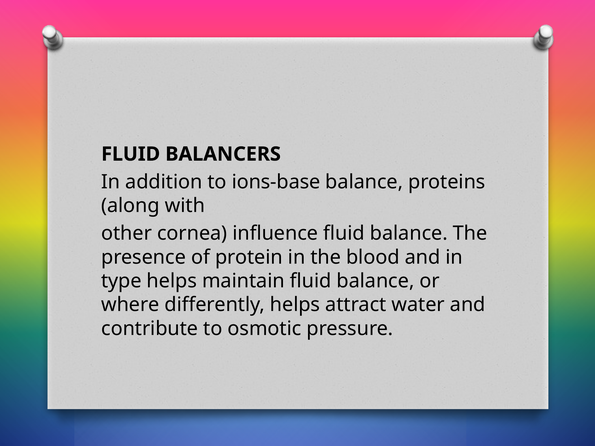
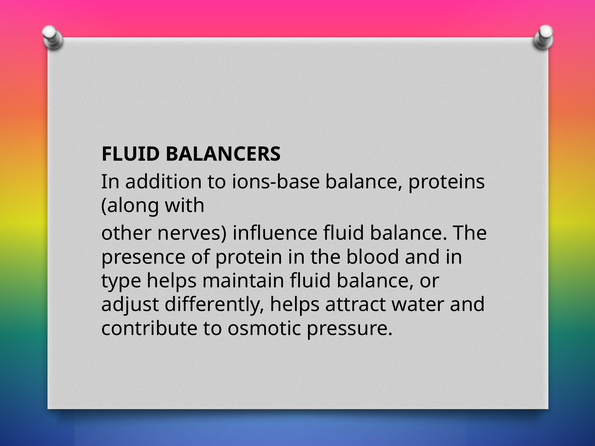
cornea: cornea -> nerves (192, 233)
where: where -> adjust (130, 305)
